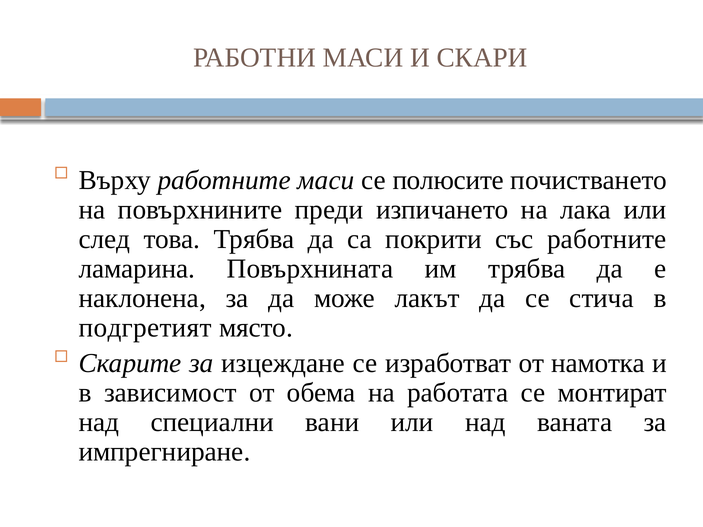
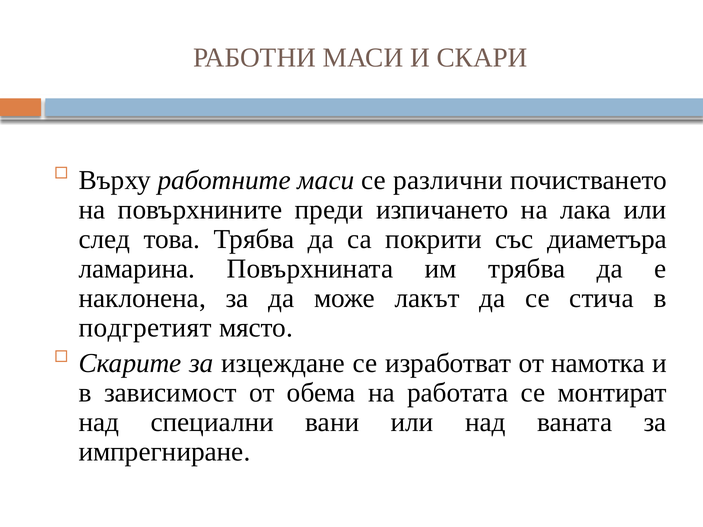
полюсите: полюсите -> различни (448, 180)
със работните: работните -> диаметъра (607, 239)
